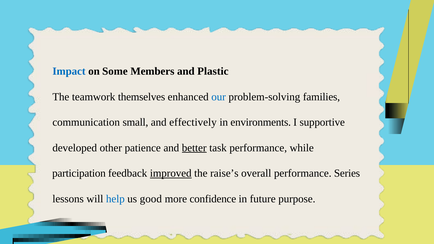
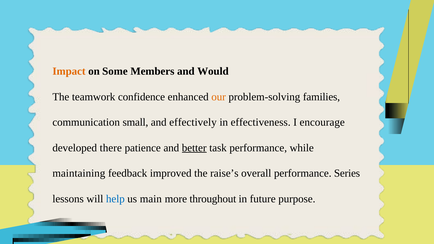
Impact colour: blue -> orange (69, 71)
Plastic: Plastic -> Would (213, 71)
themselves: themselves -> confidence (142, 97)
our colour: blue -> orange (219, 97)
environments: environments -> effectiveness (261, 122)
supportive: supportive -> encourage (322, 122)
other: other -> there (111, 148)
participation: participation -> maintaining (79, 173)
improved underline: present -> none (171, 173)
good: good -> main (151, 199)
confidence: confidence -> throughout (213, 199)
